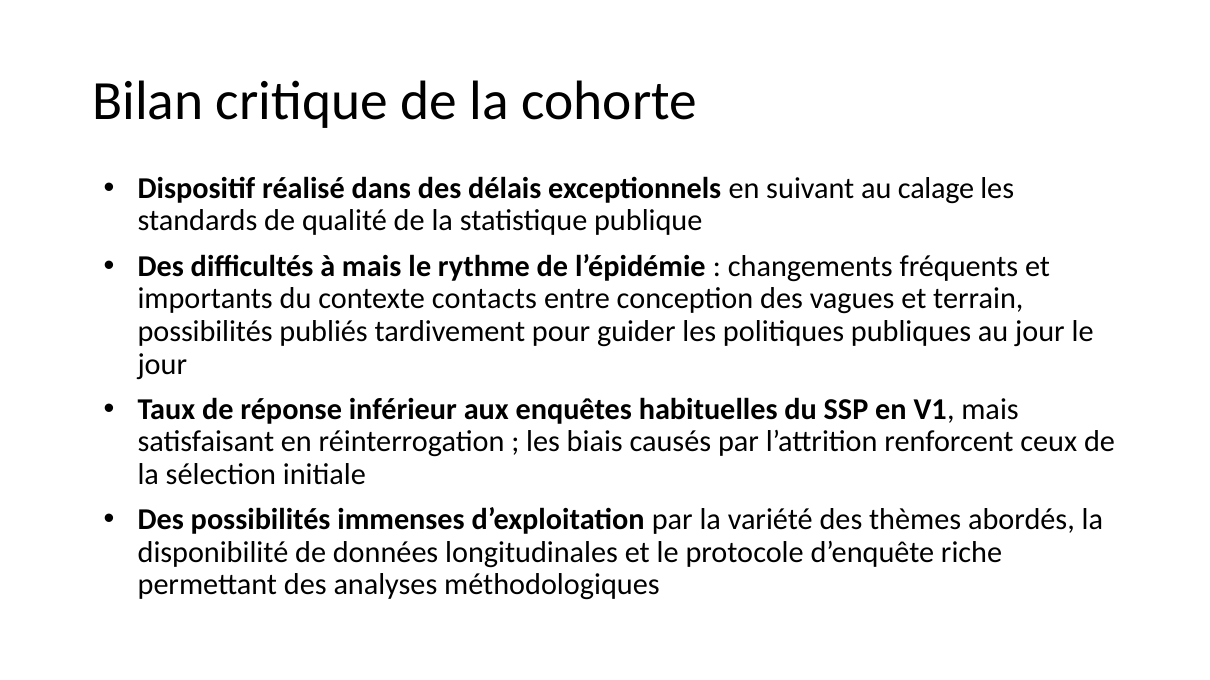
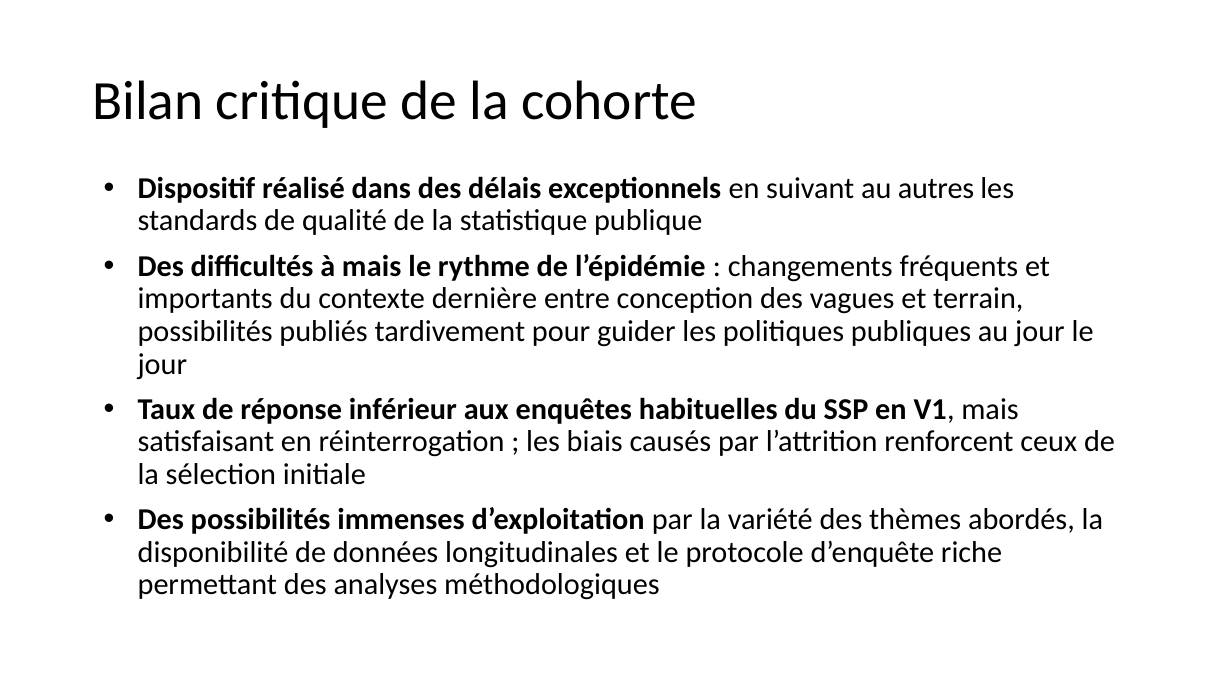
calage: calage -> autres (936, 188)
contacts: contacts -> dernière (484, 299)
